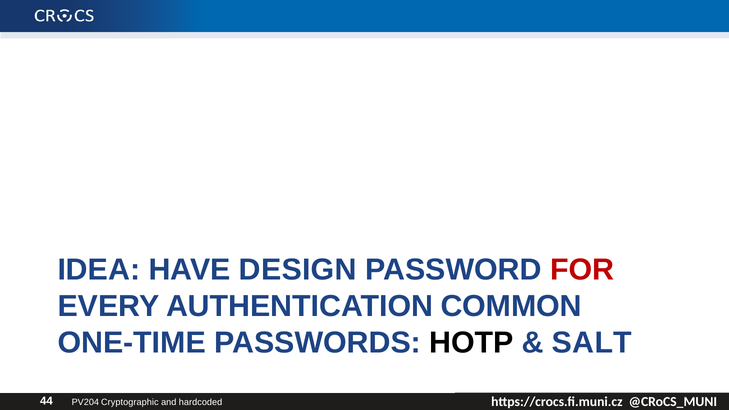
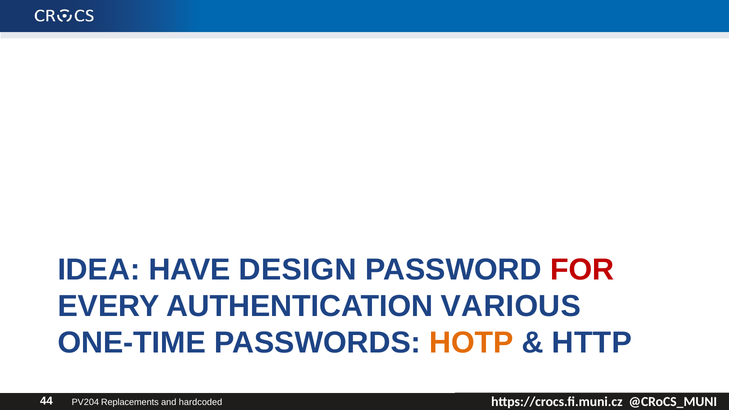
COMMON: COMMON -> VARIOUS (511, 306)
HOTP colour: black -> orange (472, 343)
SALT: SALT -> HTTP (592, 343)
Cryptographic: Cryptographic -> Replacements (130, 402)
